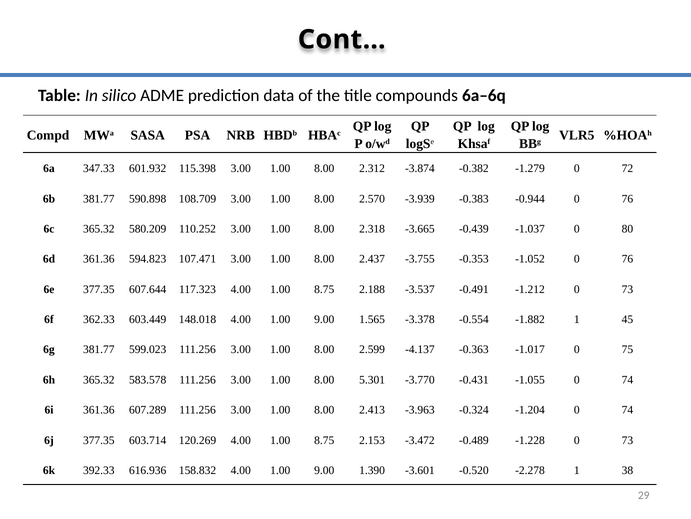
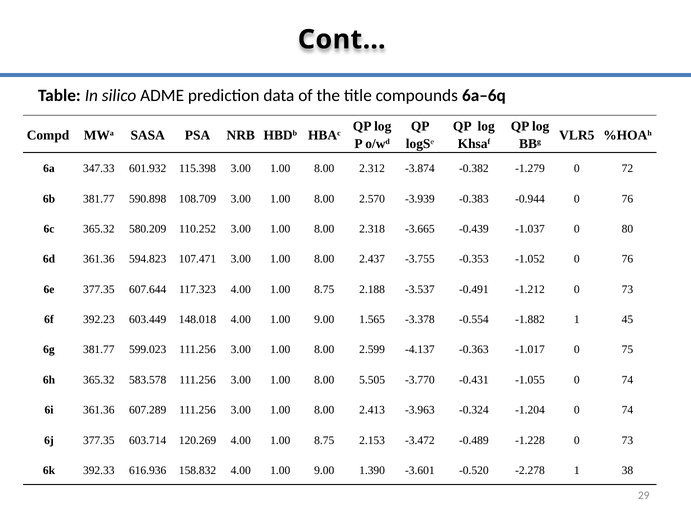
362.33: 362.33 -> 392.23 (99, 319)
5.301: 5.301 -> 5.505 (372, 379)
